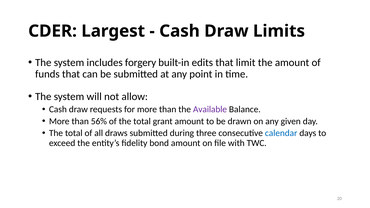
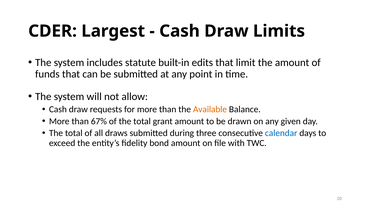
forgery: forgery -> statute (141, 63)
Available colour: purple -> orange (210, 109)
56%: 56% -> 67% (99, 121)
